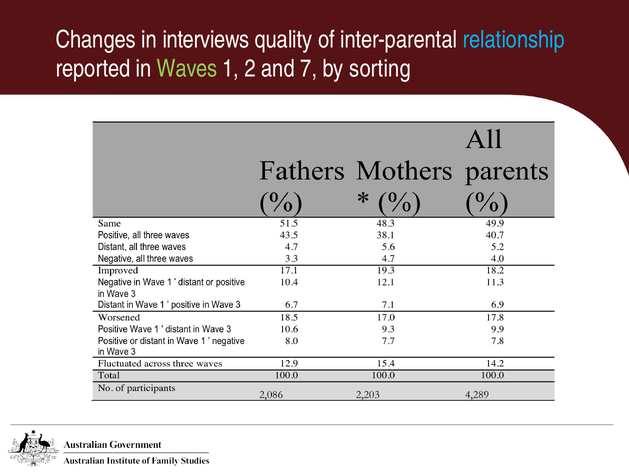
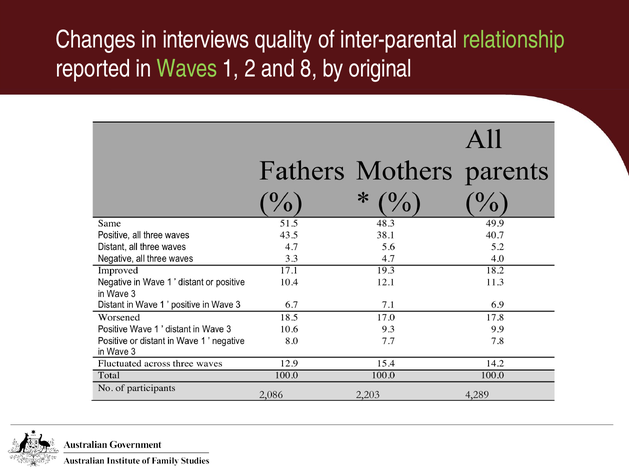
relationship colour: light blue -> light green (514, 39)
7: 7 -> 8 (309, 69)
sorting: sorting -> original (380, 69)
